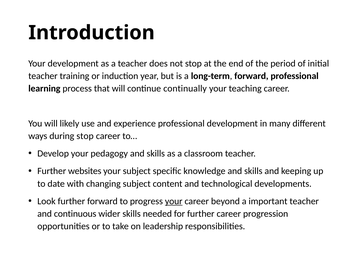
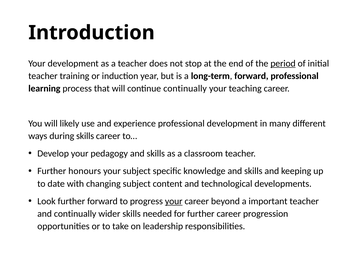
period underline: none -> present (283, 63)
during stop: stop -> skills (85, 136)
websites: websites -> honours (85, 171)
and continuous: continuous -> continually (75, 214)
